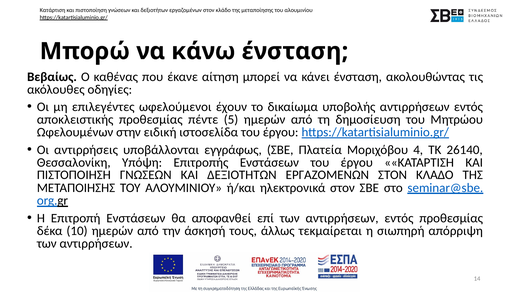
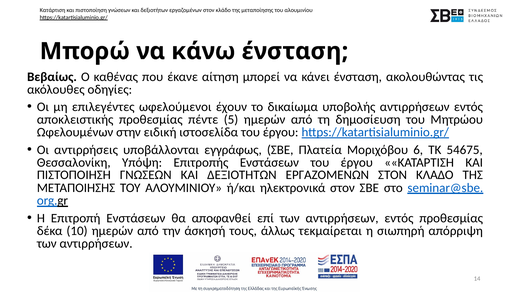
4: 4 -> 6 (418, 150)
26140: 26140 -> 54675 (465, 150)
